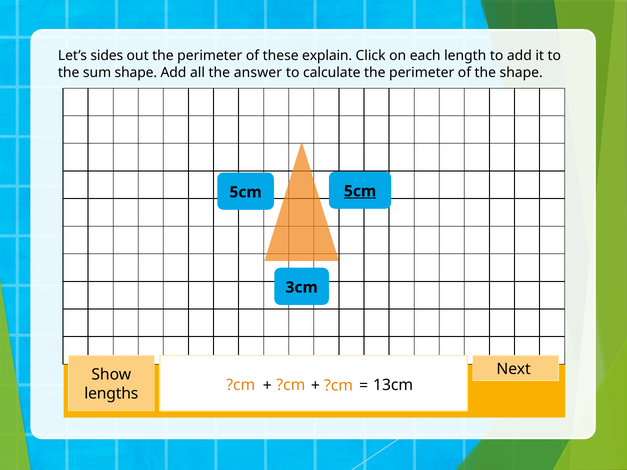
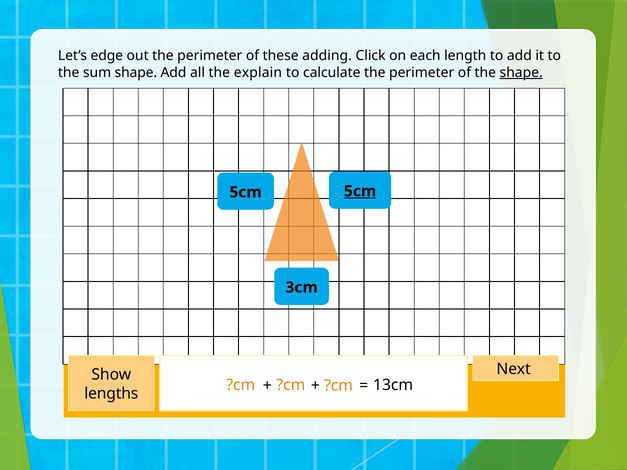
sides: sides -> edge (107, 56)
explain: explain -> adding (327, 56)
answer: answer -> explain (258, 73)
shape underline: none -> present (521, 73)
